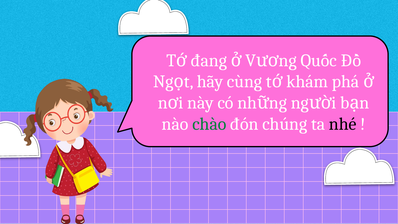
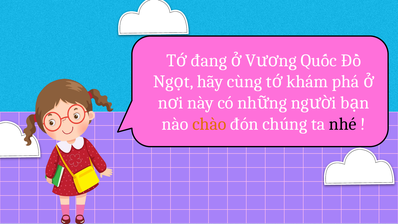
chào colour: green -> orange (209, 124)
